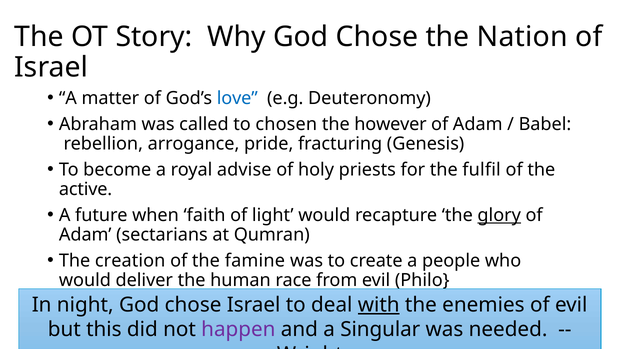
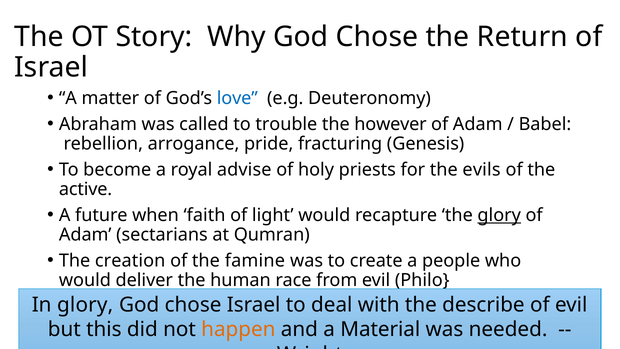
Nation: Nation -> Return (522, 37)
chosen: chosen -> trouble (286, 124)
fulfil: fulfil -> evils (482, 169)
In night: night -> glory (85, 305)
with underline: present -> none (379, 305)
enemies: enemies -> describe (483, 305)
happen colour: purple -> orange (238, 329)
Singular: Singular -> Material (380, 329)
